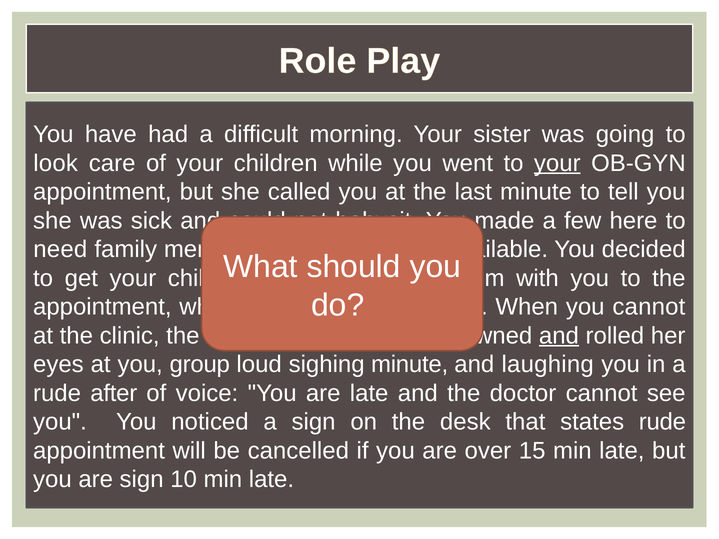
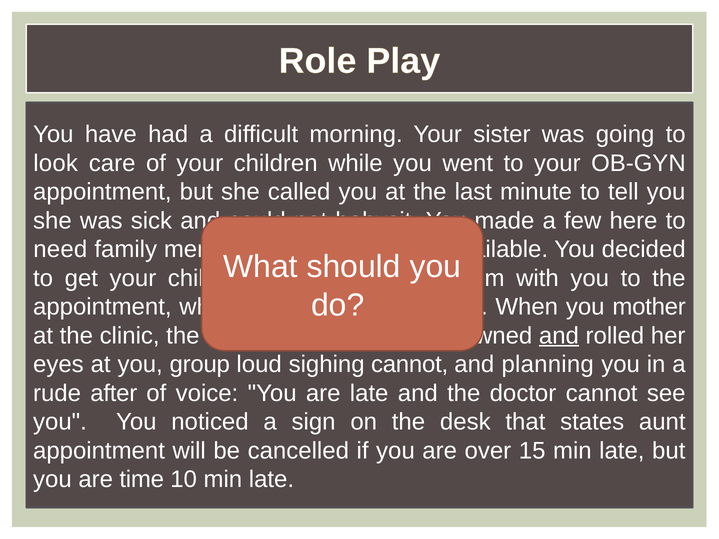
your underline: present -> none (557, 163)
you cannot: cannot -> mother (649, 307)
sighing minute: minute -> cannot (410, 365)
laughing: laughing -> planning (548, 365)
states rude: rude -> aunt (662, 422)
are sign: sign -> time (142, 480)
